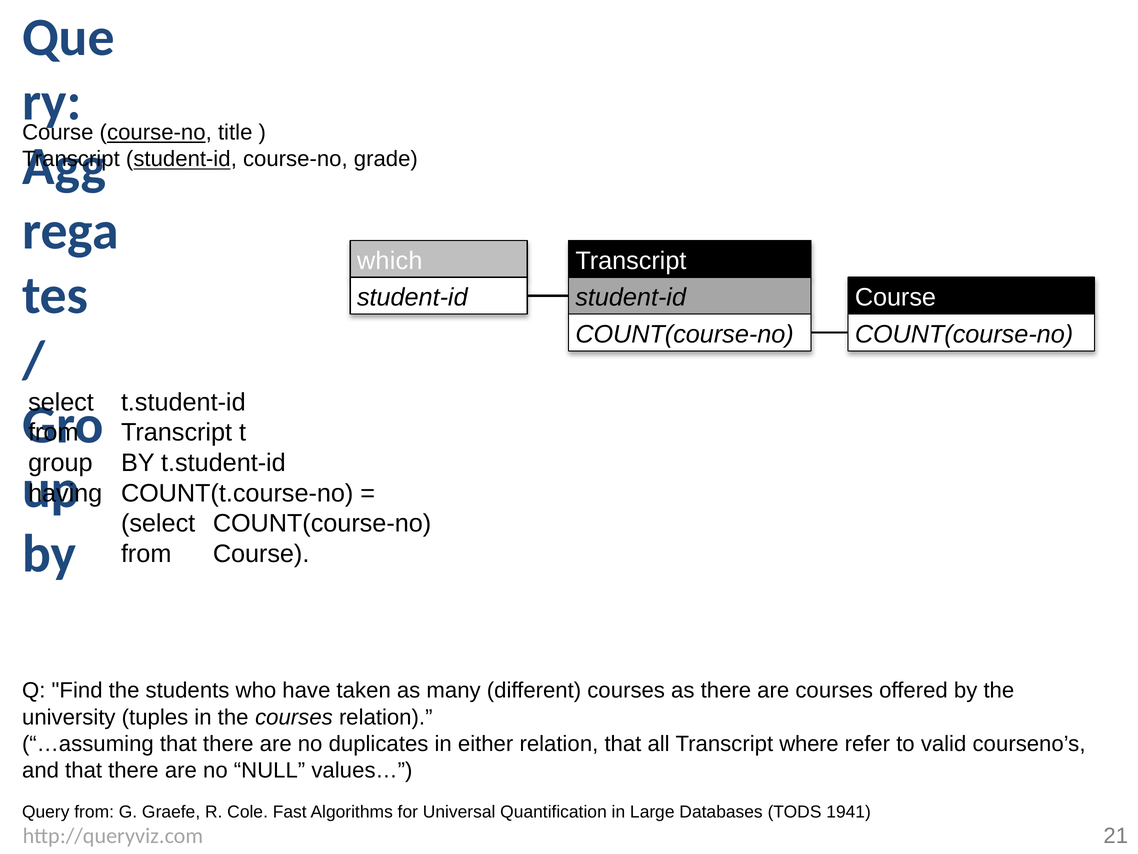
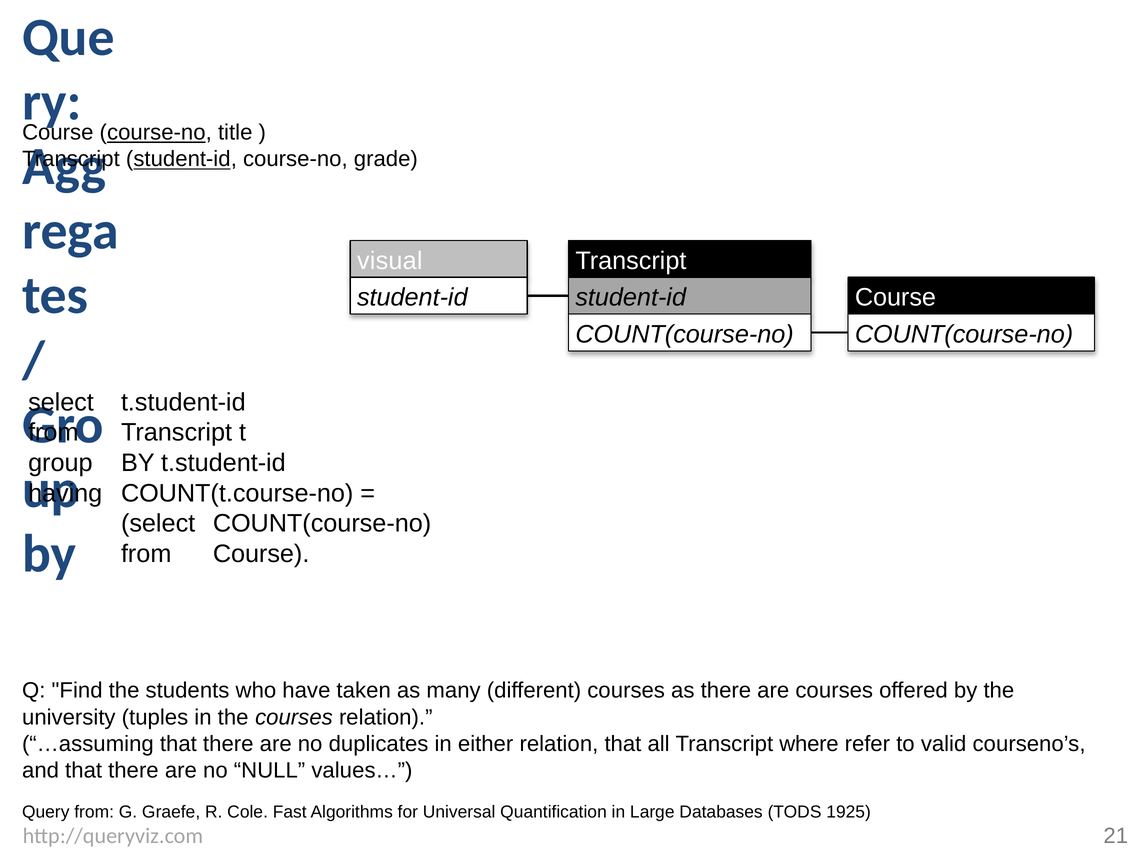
which: which -> visual (390, 261)
1941: 1941 -> 1925 (849, 812)
